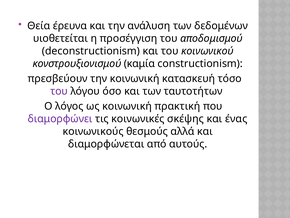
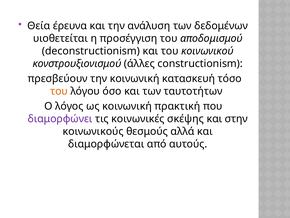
καμία: καμία -> άλλες (139, 64)
του colour: purple -> orange (59, 91)
ένας: ένας -> στην (236, 119)
